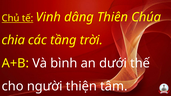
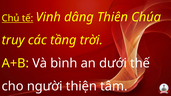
chia: chia -> truy (13, 40)
